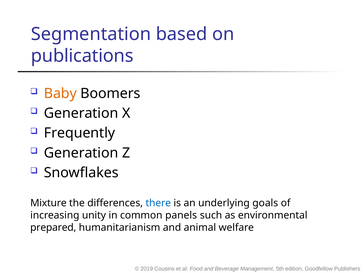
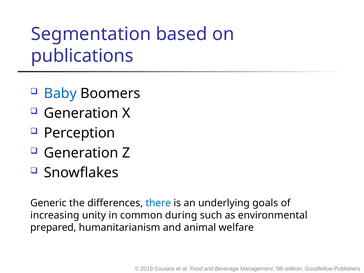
Baby colour: orange -> blue (60, 93)
Frequently: Frequently -> Perception (80, 133)
Mixture: Mixture -> Generic (48, 203)
panels: panels -> during (181, 215)
